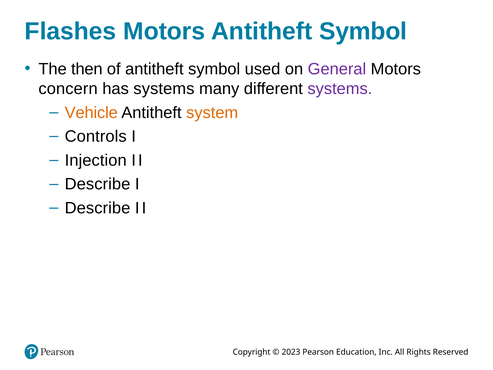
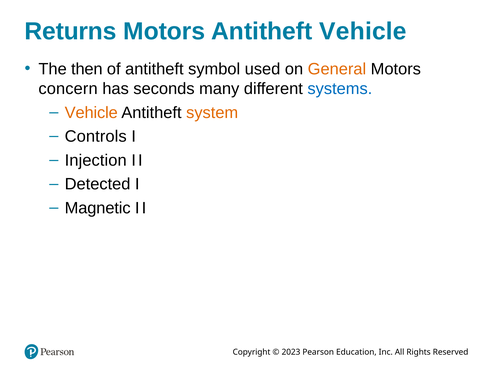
Flashes: Flashes -> Returns (71, 31)
Motors Antitheft Symbol: Symbol -> Vehicle (363, 31)
General colour: purple -> orange (337, 69)
has systems: systems -> seconds (164, 89)
systems colour: purple -> blue (340, 89)
Describe: Describe -> Detected (98, 184)
Describe: Describe -> Magnetic (98, 208)
